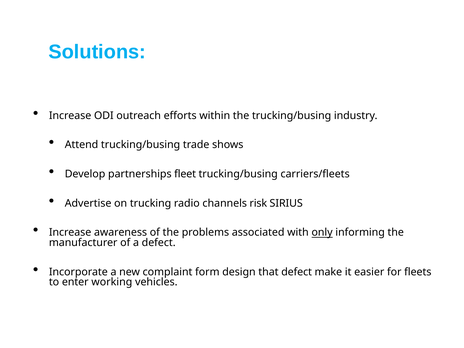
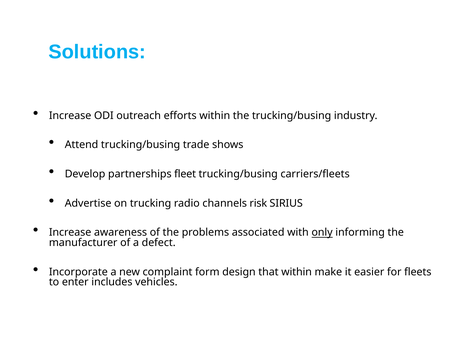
that defect: defect -> within (297, 272)
working: working -> includes (112, 282)
